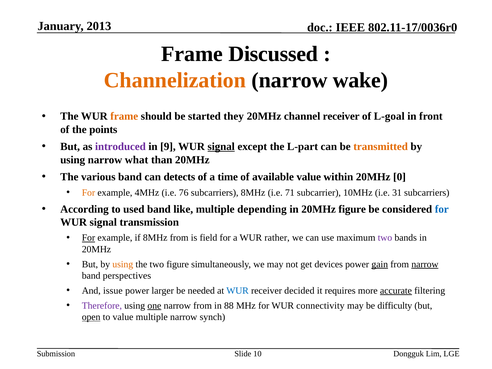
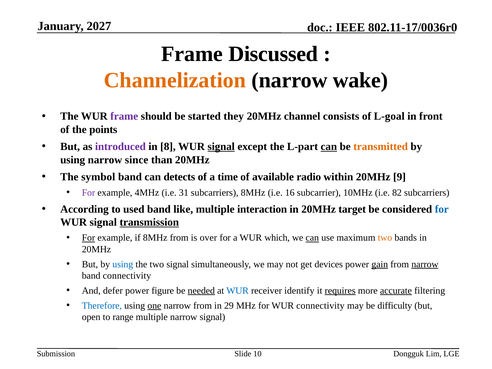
2013: 2013 -> 2027 (99, 26)
frame colour: orange -> purple (124, 116)
channel receiver: receiver -> consists (341, 116)
9: 9 -> 8 (168, 147)
can underline: none -> present (329, 147)
what: what -> since (137, 160)
various: various -> symbol (98, 177)
available value: value -> radio (309, 177)
0: 0 -> 9 (399, 177)
For colour: orange -> purple (88, 193)
76: 76 -> 31 (184, 193)
71: 71 -> 16 (290, 193)
31: 31 -> 82 (397, 193)
depending: depending -> interaction (262, 209)
20MHz figure: figure -> target (352, 209)
transmission underline: none -> present (149, 222)
field: field -> over (208, 238)
rather: rather -> which (277, 238)
can underline: none -> present (312, 238)
two colour: purple -> orange (385, 238)
using colour: orange -> blue (123, 264)
two figure: figure -> signal (178, 264)
band perspectives: perspectives -> connectivity (127, 276)
issue: issue -> defer (113, 291)
larger: larger -> figure (163, 291)
needed underline: none -> present (201, 291)
decided: decided -> identify (299, 291)
requires underline: none -> present (340, 291)
Therefore colour: purple -> blue (102, 306)
88: 88 -> 29 (229, 306)
open underline: present -> none (91, 317)
to value: value -> range (123, 317)
narrow synch: synch -> signal (212, 317)
